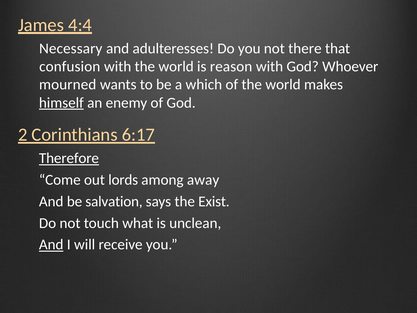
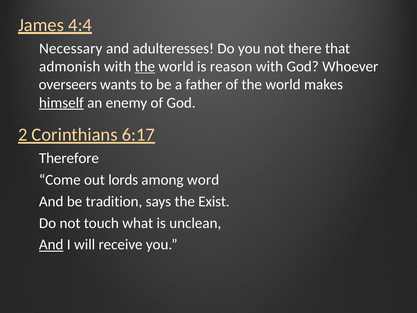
confusion: confusion -> admonish (70, 66)
the underline: none -> present (145, 66)
mourned: mourned -> overseers (68, 85)
which: which -> father (204, 85)
Therefore underline: present -> none (69, 158)
away: away -> word (203, 180)
salvation: salvation -> tradition (114, 201)
